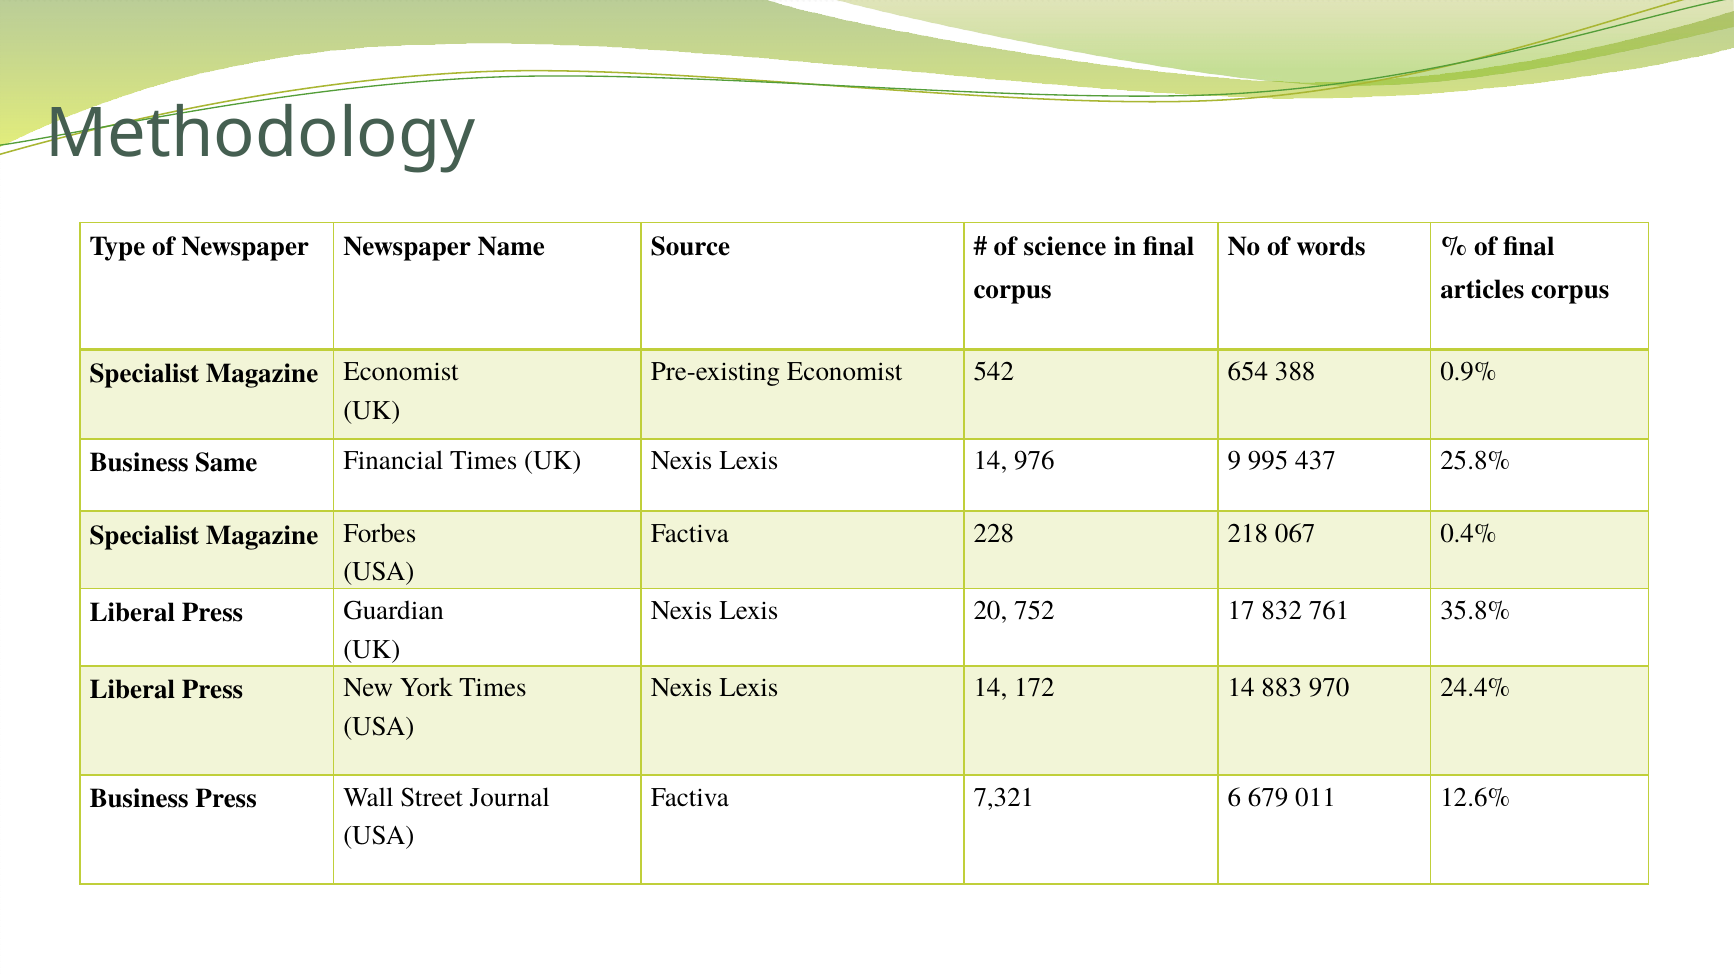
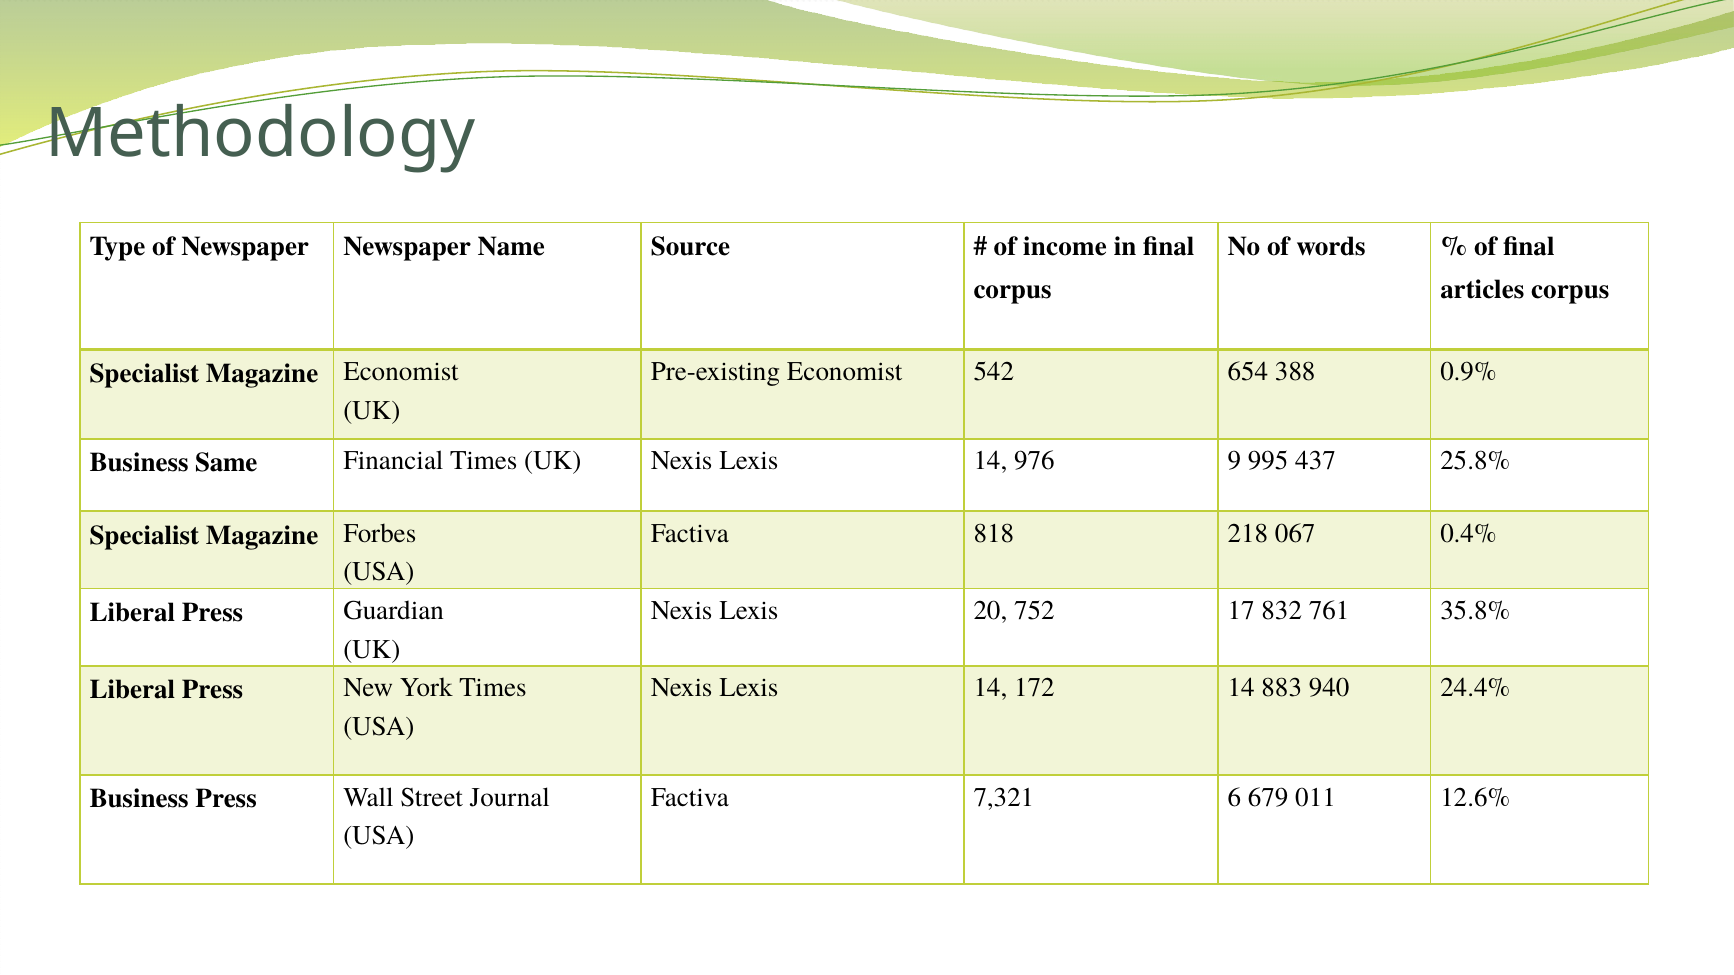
science: science -> income (1065, 247)
228: 228 -> 818 (994, 533)
970: 970 -> 940 (1329, 688)
